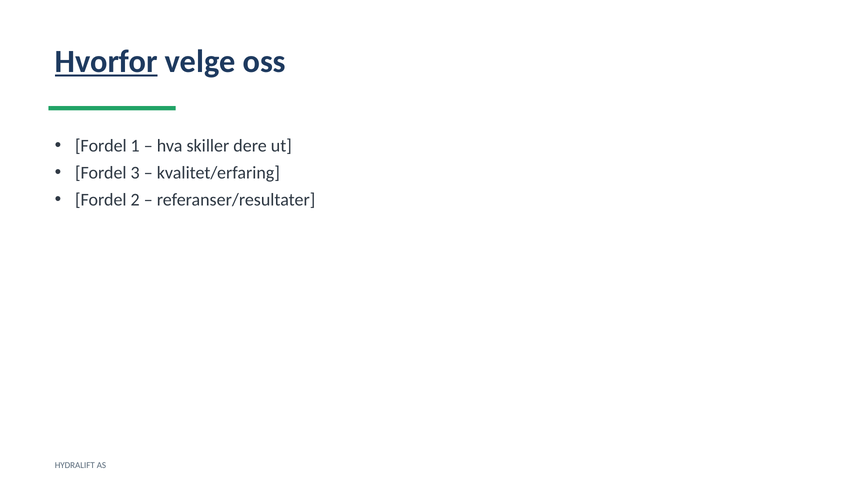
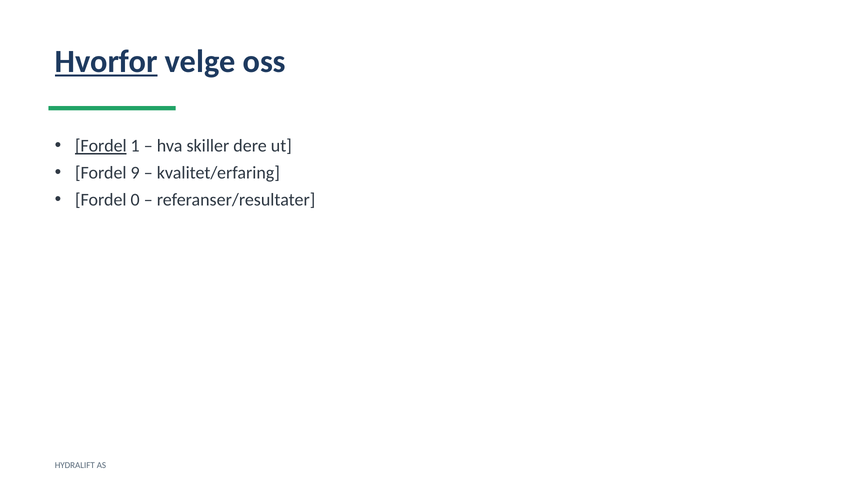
Fordel underline: none -> present (101, 146)
3: 3 -> 9 (135, 173)
2: 2 -> 0 (135, 200)
